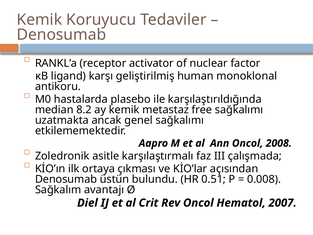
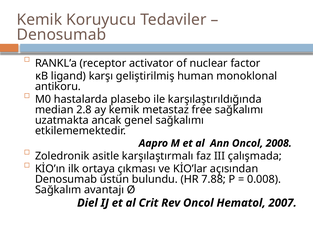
8.2: 8.2 -> 2.8 (84, 110)
0.51: 0.51 -> 7.88 (214, 179)
